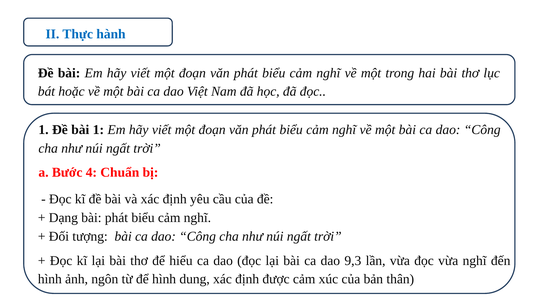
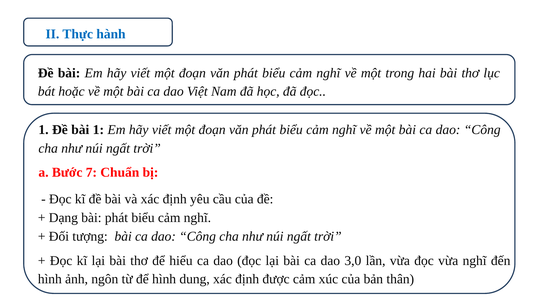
4: 4 -> 7 (91, 172)
9,3: 9,3 -> 3,0 (353, 261)
